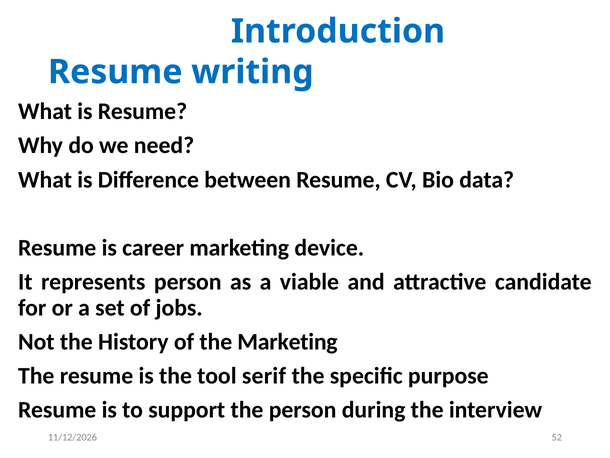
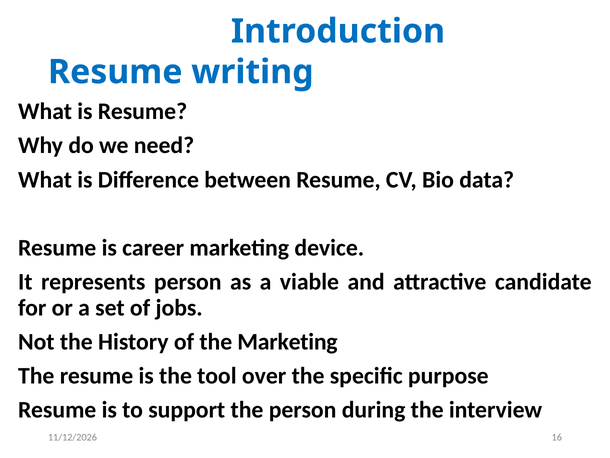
serif: serif -> over (264, 376)
52: 52 -> 16 (557, 437)
